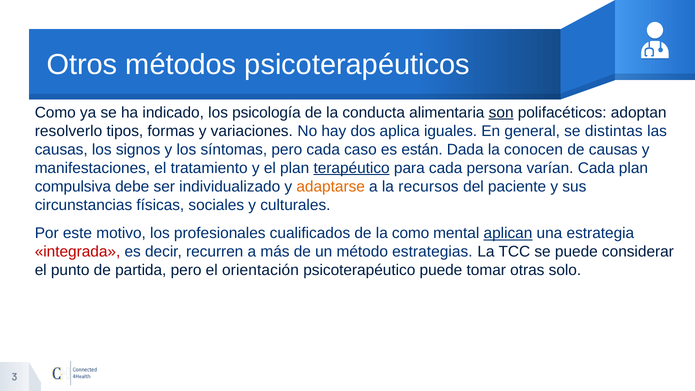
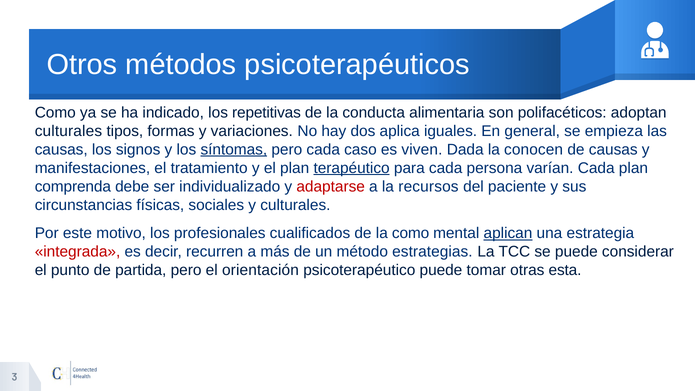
psicología: psicología -> repetitivas (266, 112)
son underline: present -> none (501, 112)
resolverlo: resolverlo -> culturales (68, 131)
distintas: distintas -> empieza (614, 131)
síntomas underline: none -> present (234, 150)
están: están -> viven (422, 150)
compulsiva: compulsiva -> comprenda (73, 187)
adaptarse colour: orange -> red (331, 187)
solo: solo -> esta (565, 270)
